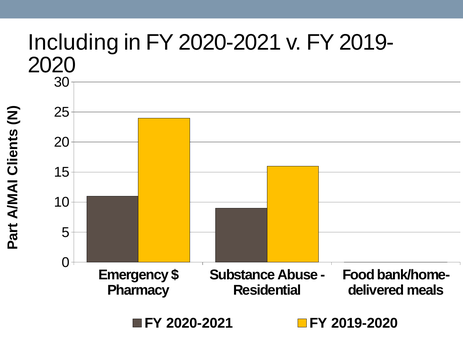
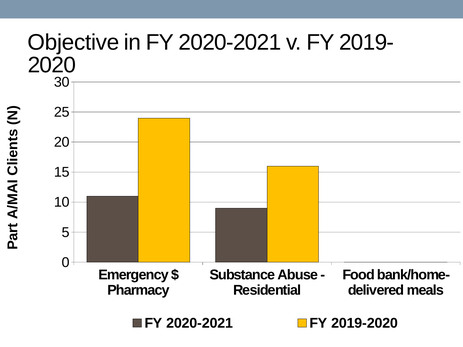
Including: Including -> Objective (74, 42)
